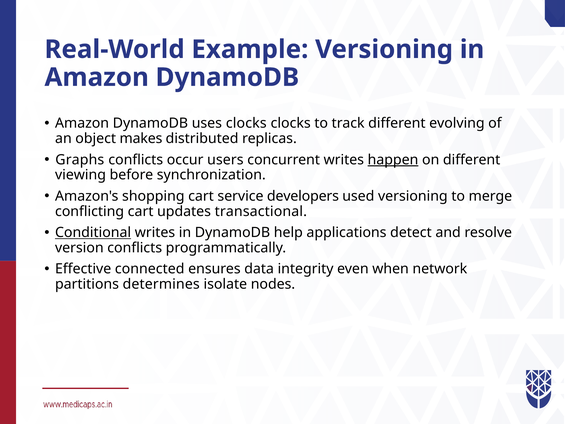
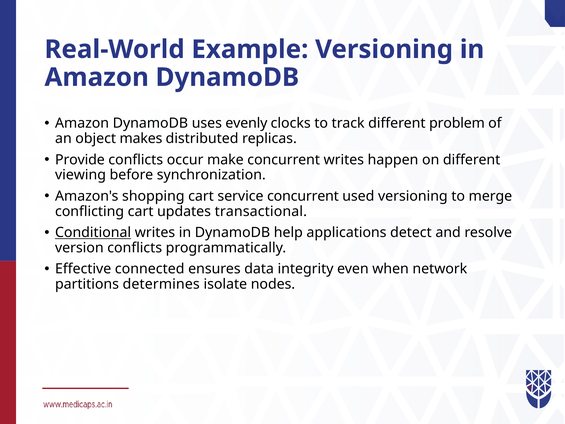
uses clocks: clocks -> evenly (246, 123)
evolving: evolving -> problem (457, 123)
Graphs: Graphs -> Provide (80, 160)
users: users -> make (225, 160)
happen underline: present -> none (393, 160)
service developers: developers -> concurrent (303, 196)
